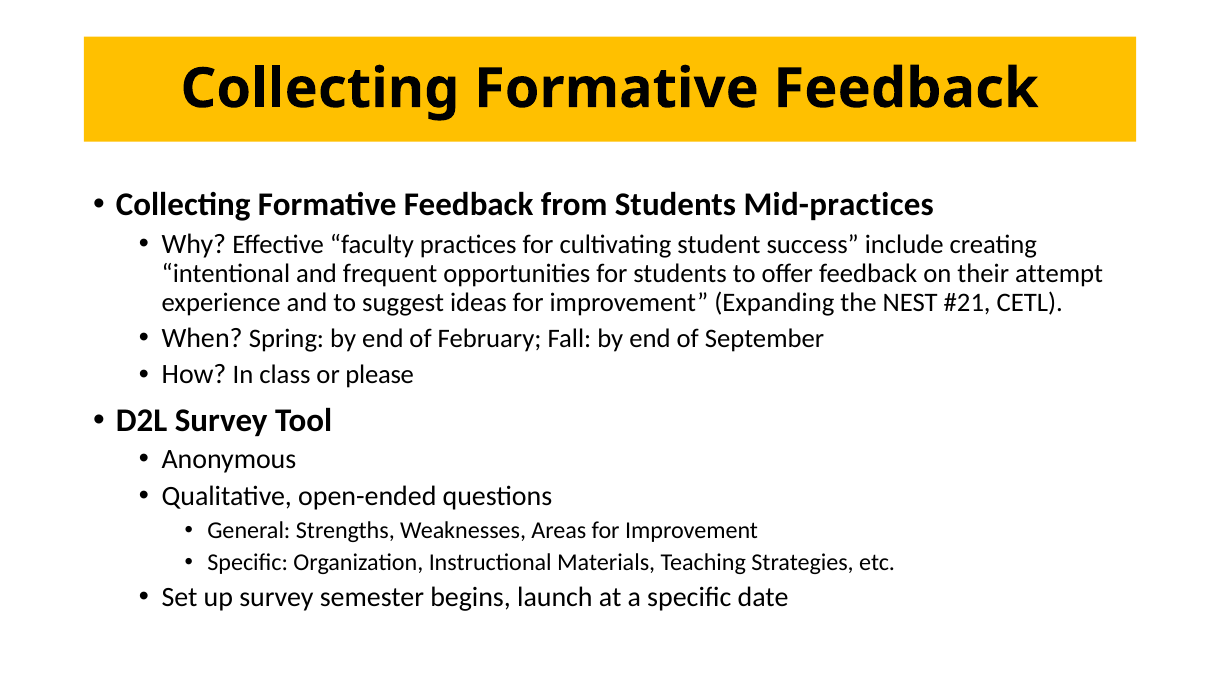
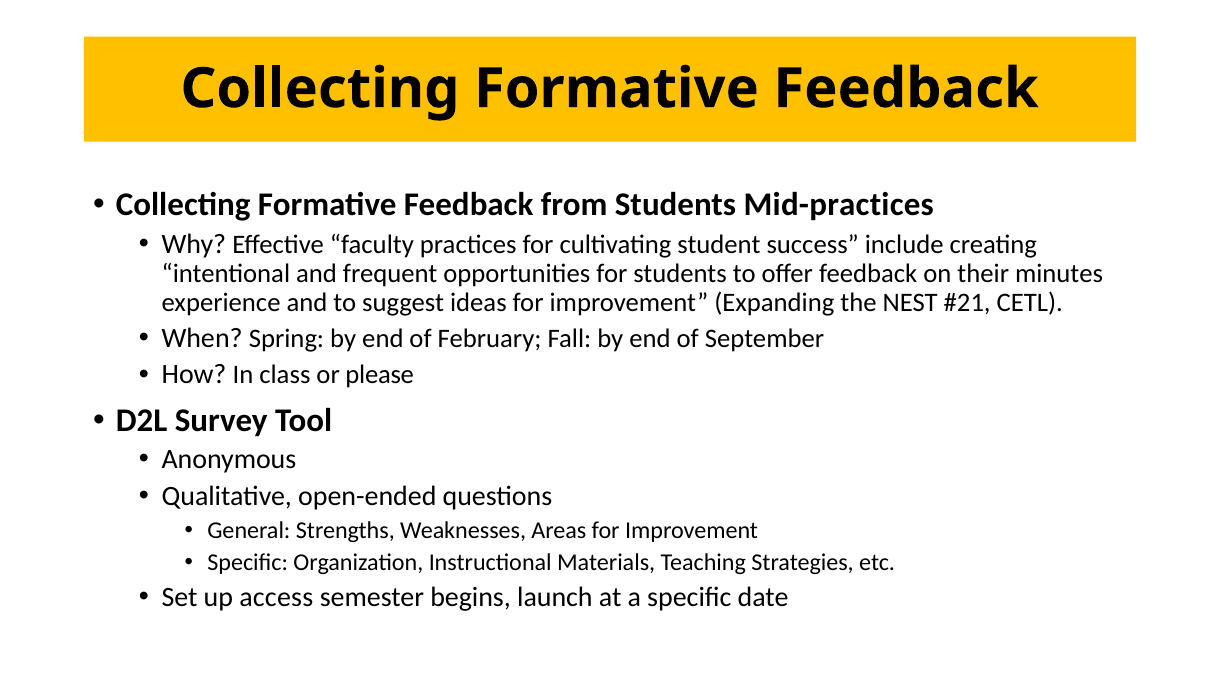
attempt: attempt -> minutes (1059, 274)
up survey: survey -> access (276, 598)
